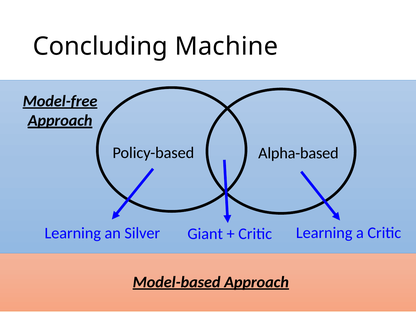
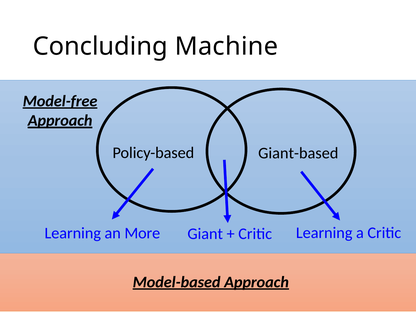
Alpha-based: Alpha-based -> Giant-based (298, 153)
Silver: Silver -> More (142, 233)
